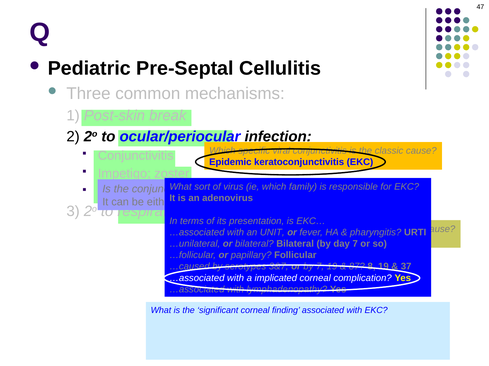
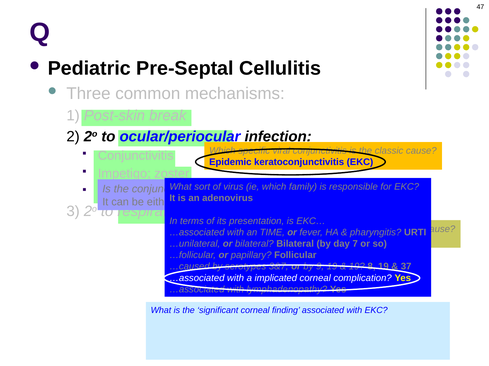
UNIT: UNIT -> TIME (272, 233)
by 7: 7 -> 9 (320, 267)
87: 87 -> 19 (357, 267)
